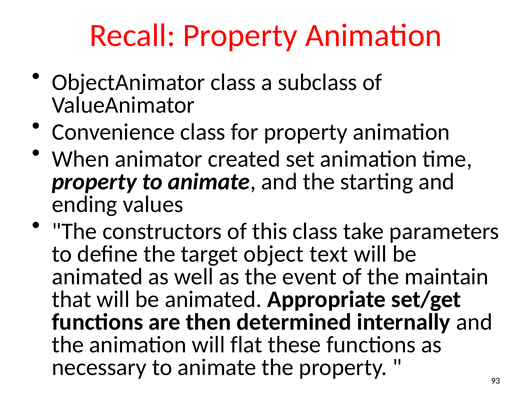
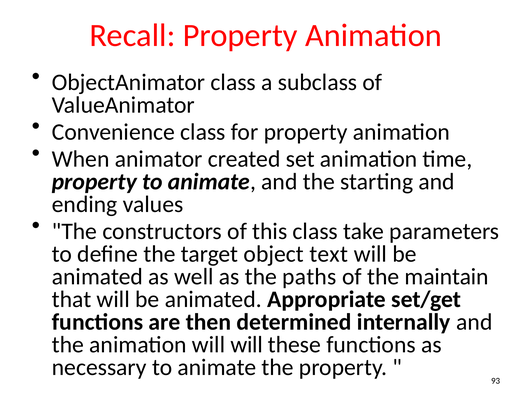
event: event -> paths (309, 277)
will flat: flat -> will (247, 345)
